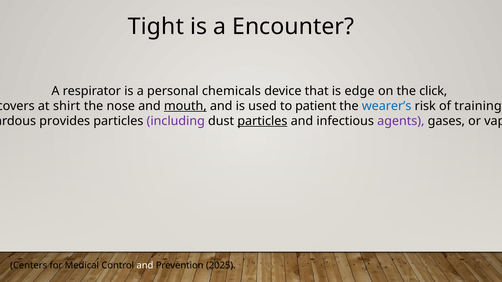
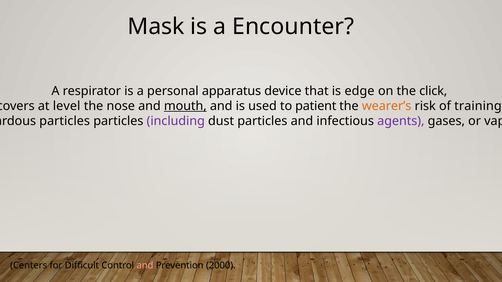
Tight: Tight -> Mask (156, 27)
chemicals: chemicals -> apparatus (232, 91)
shirt: shirt -> level (67, 106)
wearer’s colour: blue -> orange (387, 106)
provides: provides -> particles (65, 121)
particles underline: present -> none (262, 121)
Medical: Medical -> Difficult (82, 266)
and colour: white -> pink (145, 266)
2025: 2025 -> 2000 (221, 266)
